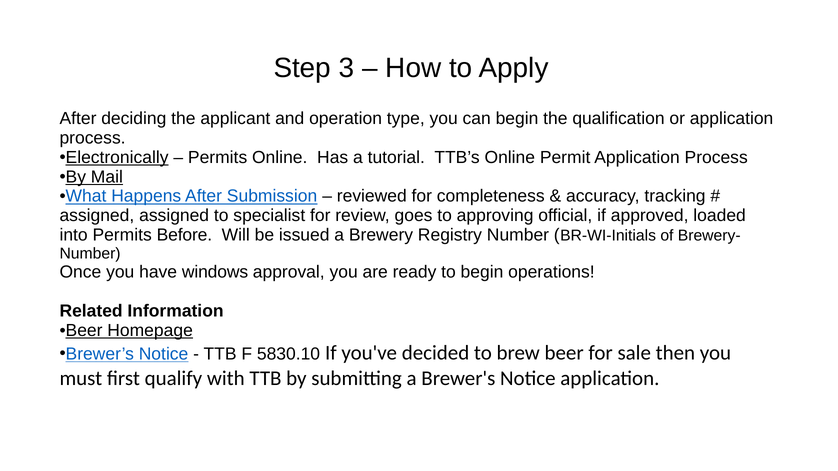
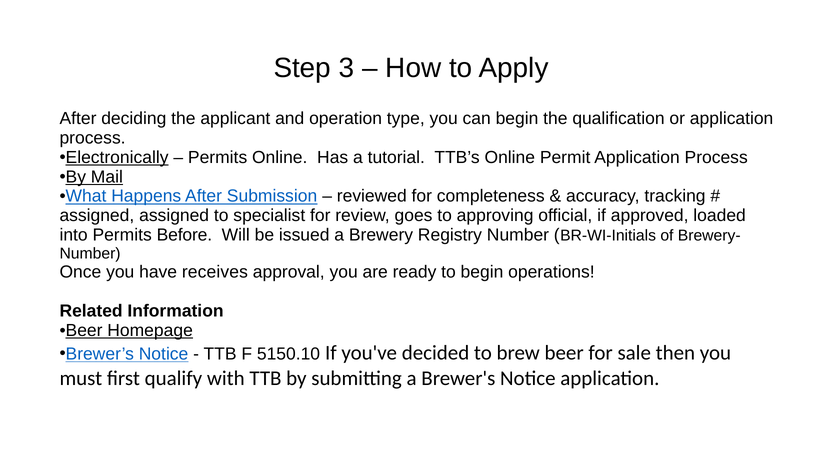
windows: windows -> receives (215, 272)
5830.10: 5830.10 -> 5150.10 (288, 354)
